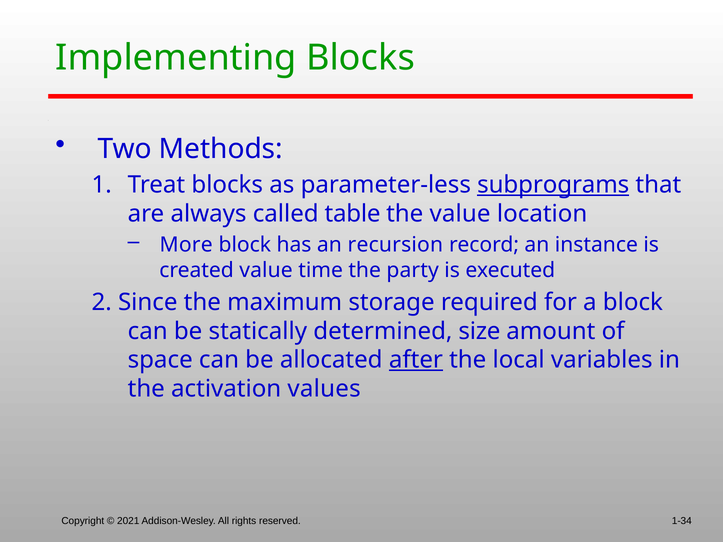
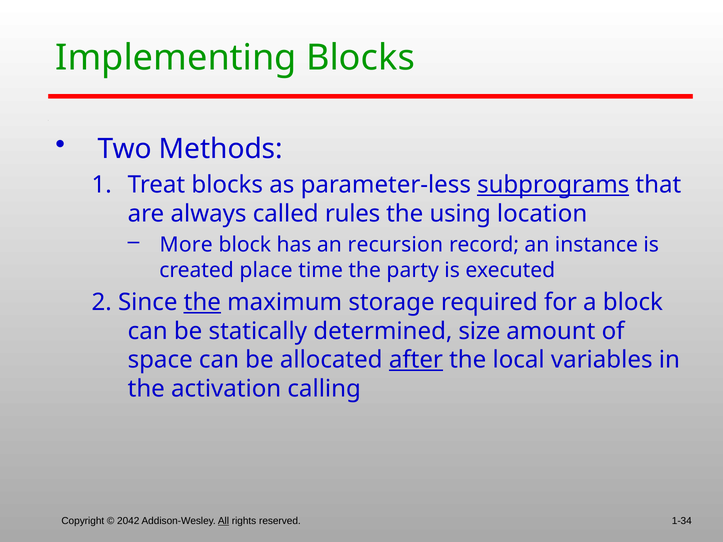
table: table -> rules (353, 214)
the value: value -> using (460, 214)
created value: value -> place (266, 270)
the underline: none -> present (202, 302)
values: values -> calling (324, 389)
2021: 2021 -> 2042 (128, 521)
All underline: none -> present (224, 521)
